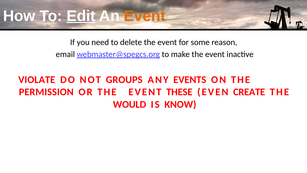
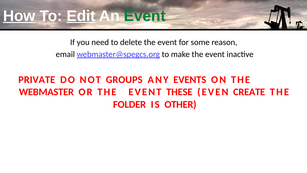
How underline: none -> present (19, 16)
Event colour: orange -> green (145, 16)
VIOLATE: VIOLATE -> PRIVATE (37, 80)
PERMISSION: PERMISSION -> WEBMASTER (46, 92)
WOULD: WOULD -> FOLDER (130, 104)
KNOW: KNOW -> OTHER (180, 104)
